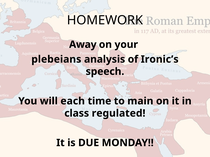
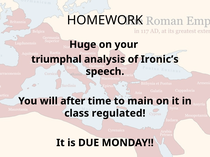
Away: Away -> Huge (83, 45)
plebeians: plebeians -> triumphal (56, 59)
each: each -> after (73, 101)
